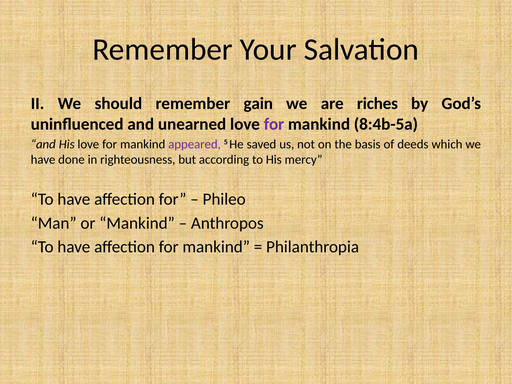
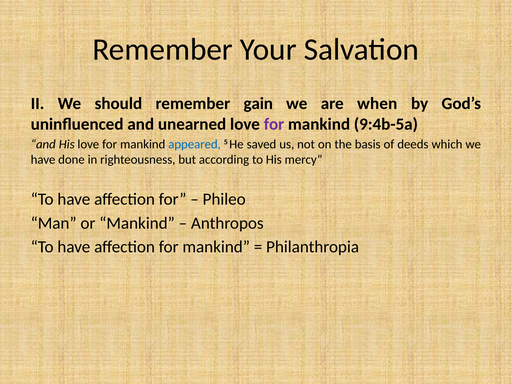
riches: riches -> when (377, 104)
8:4b-5a: 8:4b-5a -> 9:4b-5a (386, 124)
appeared colour: purple -> blue (195, 144)
